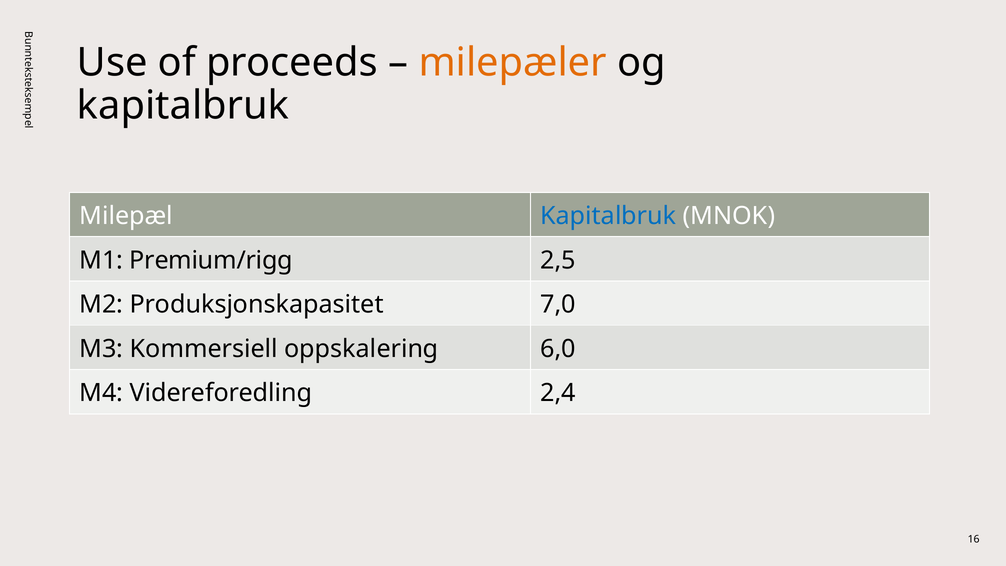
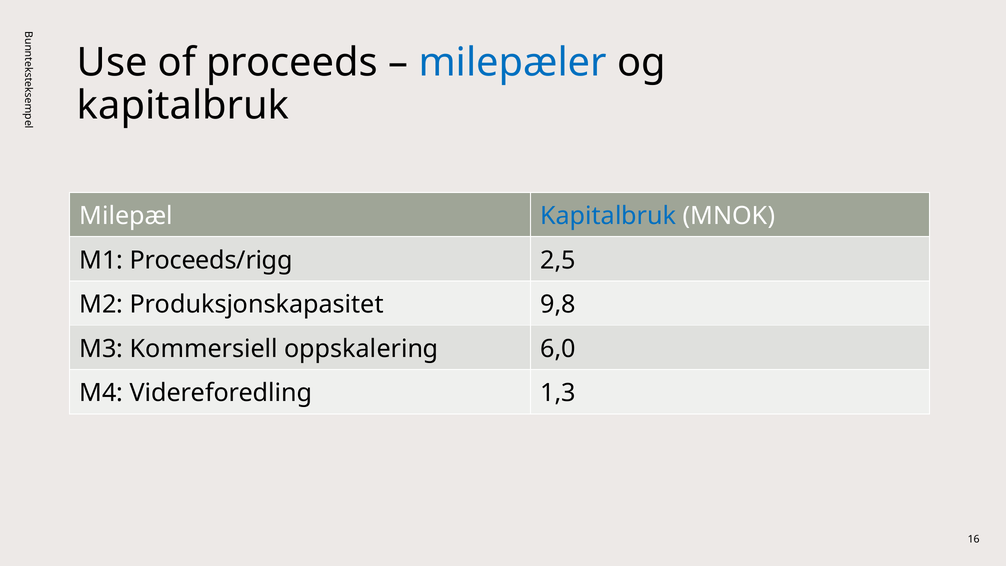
milepæler colour: orange -> blue (513, 63)
Premium/rigg: Premium/rigg -> Proceeds/rigg (211, 260)
7,0: 7,0 -> 9,8 (558, 304)
2,4: 2,4 -> 1,3 (558, 393)
